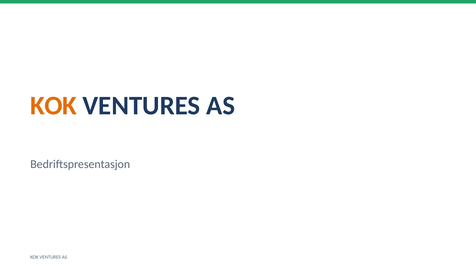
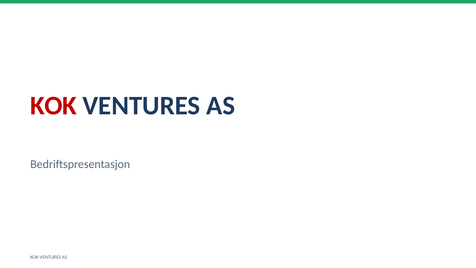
KOK colour: orange -> red (54, 106)
